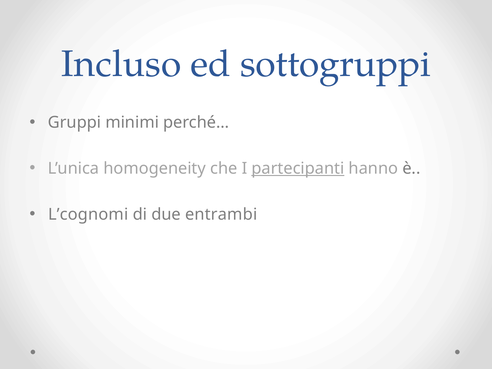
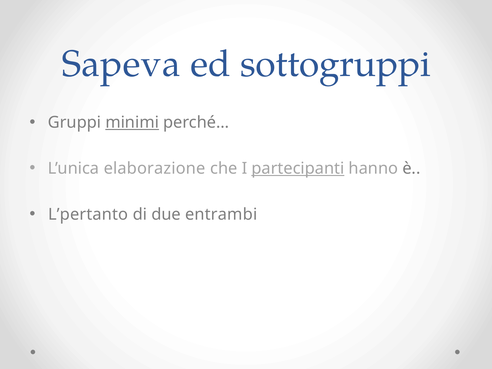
Incluso: Incluso -> Sapeva (121, 64)
minimi underline: none -> present (132, 123)
homogeneity: homogeneity -> elaborazione (155, 168)
L’cognomi: L’cognomi -> L’pertanto (88, 214)
